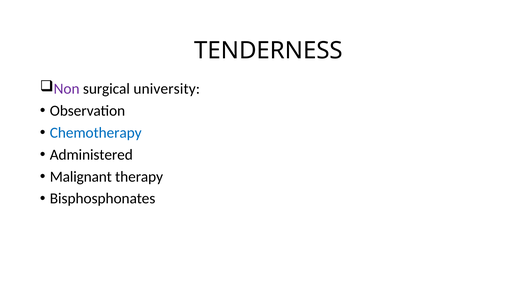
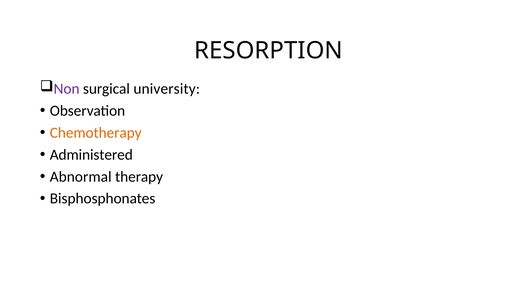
TENDERNESS: TENDERNESS -> RESORPTION (268, 51)
Chemotherapy colour: blue -> orange (96, 133)
Malignant: Malignant -> Abnormal (81, 176)
